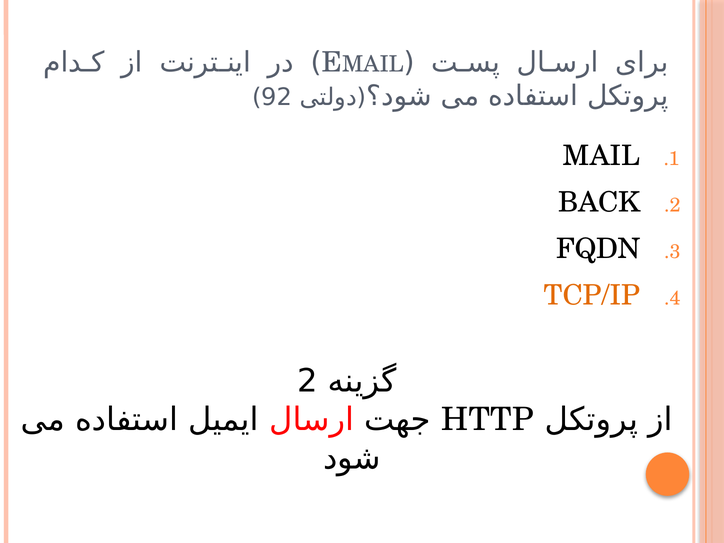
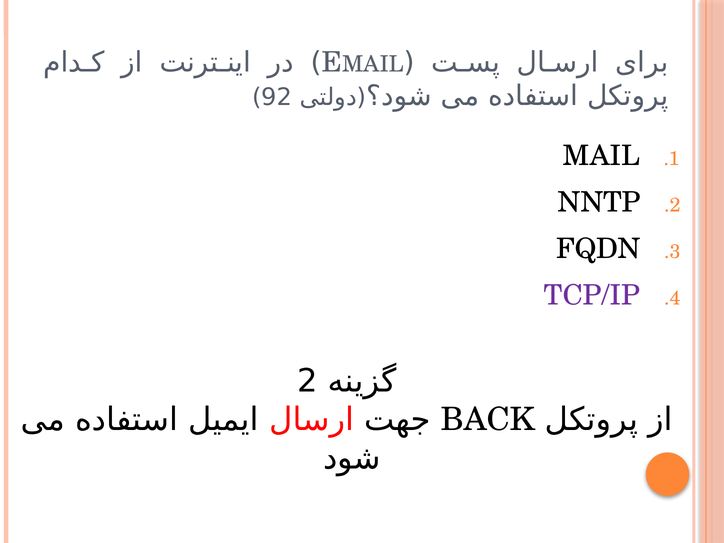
BACK: BACK -> NNTP (599, 202)
TCP/IP colour: orange -> purple (592, 295)
HTTP: HTTP -> BACK (488, 420)
